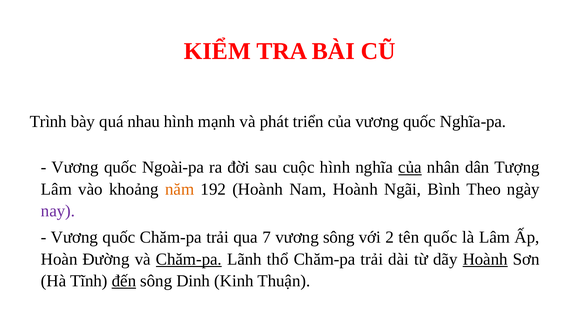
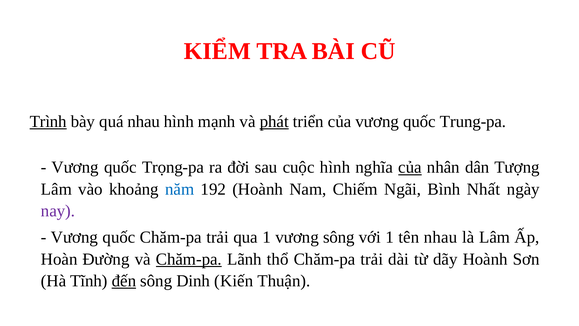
Trình underline: none -> present (48, 122)
phát underline: none -> present (274, 122)
Nghĩa-pa: Nghĩa-pa -> Trung-pa (473, 122)
Ngoài-pa: Ngoài-pa -> Trọng-pa (173, 167)
năm colour: orange -> blue (180, 189)
Nam Hoành: Hoành -> Chiếm (355, 189)
Theo: Theo -> Nhất (484, 189)
qua 7: 7 -> 1 (267, 237)
với 2: 2 -> 1 (390, 237)
tên quốc: quốc -> nhau (441, 237)
Hoành underline: present -> none (485, 259)
Kinh: Kinh -> Kiến (234, 281)
